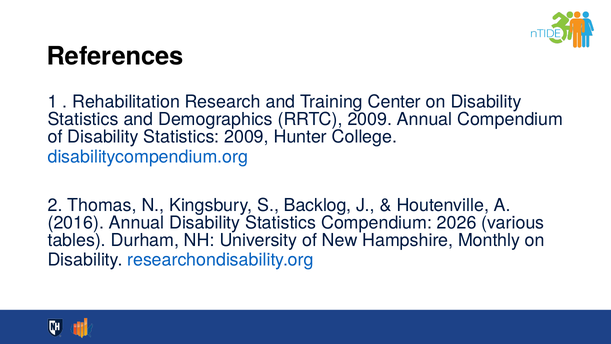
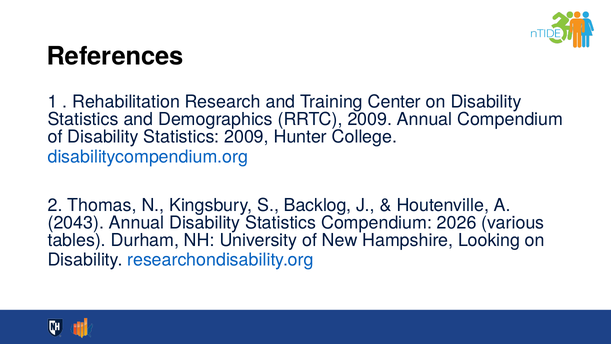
2016: 2016 -> 2043 (76, 223)
Monthly: Monthly -> Looking (489, 240)
